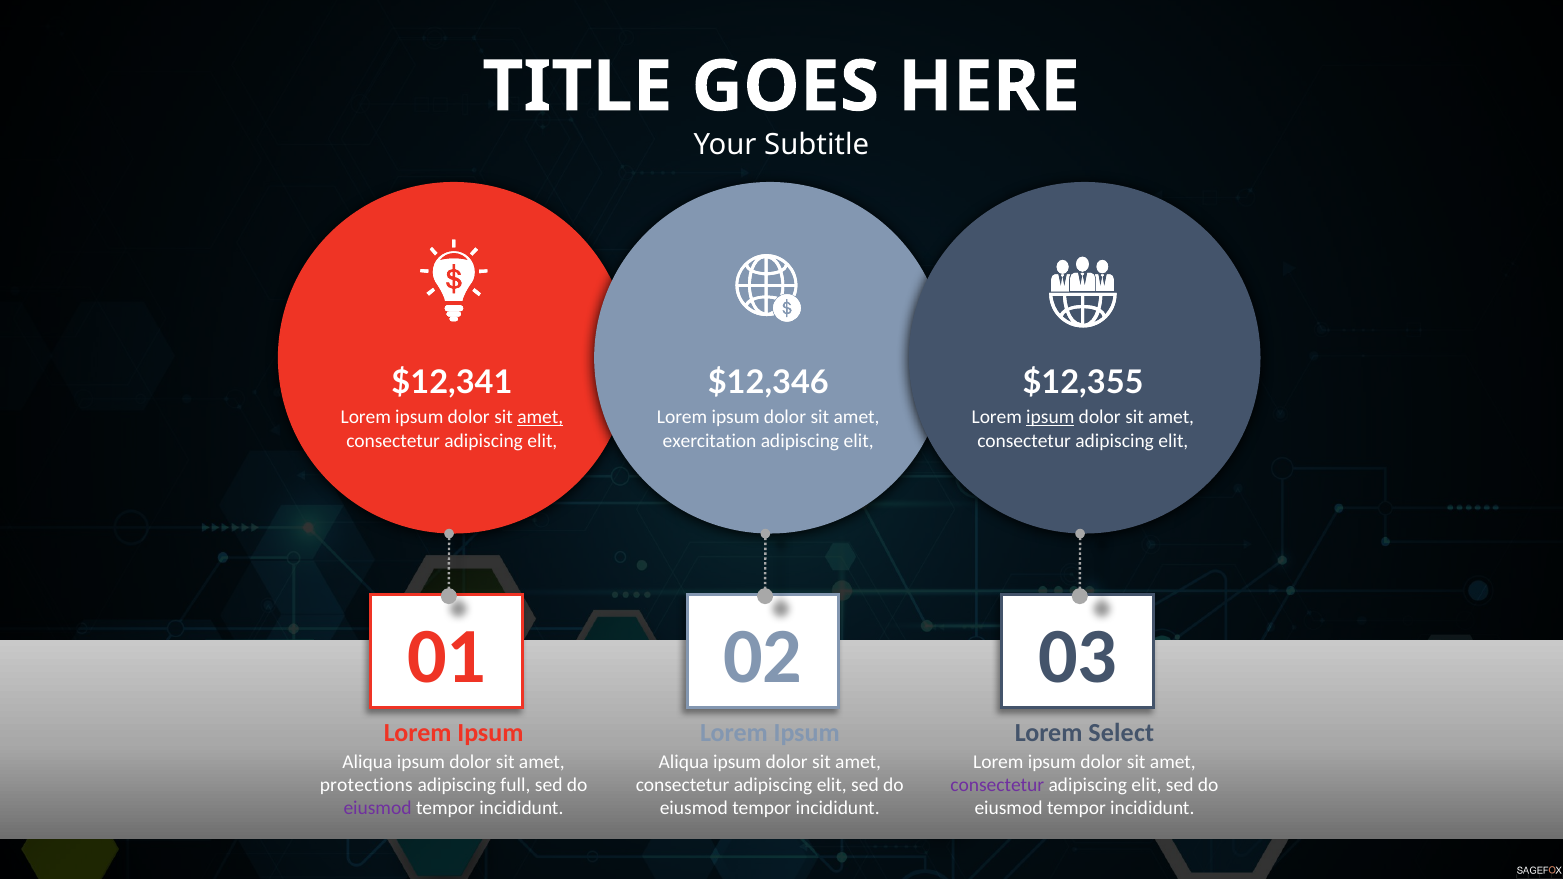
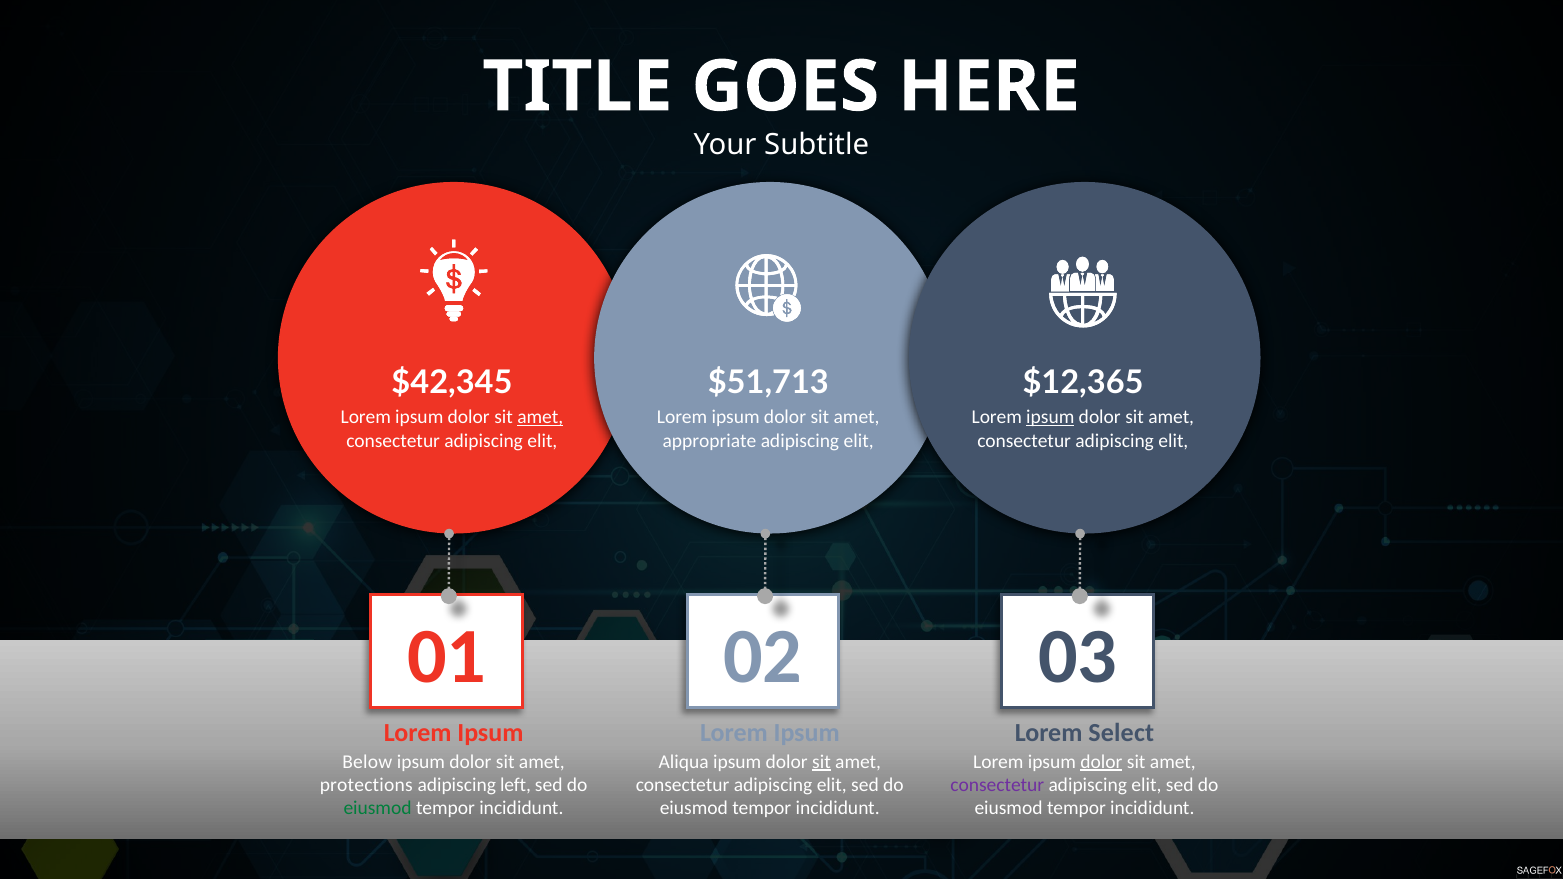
$12,341: $12,341 -> $42,345 (452, 383)
$12,346: $12,346 -> $51,713 (768, 383)
$12,355: $12,355 -> $12,365 (1083, 383)
exercitation: exercitation -> appropriate (710, 441)
Aliqua: Aliqua -> Below (367, 762)
sit underline: none -> present (821, 762)
dolor underline: none -> present (1101, 762)
full: full -> left (516, 785)
eiusmod colour: purple -> green (378, 809)
